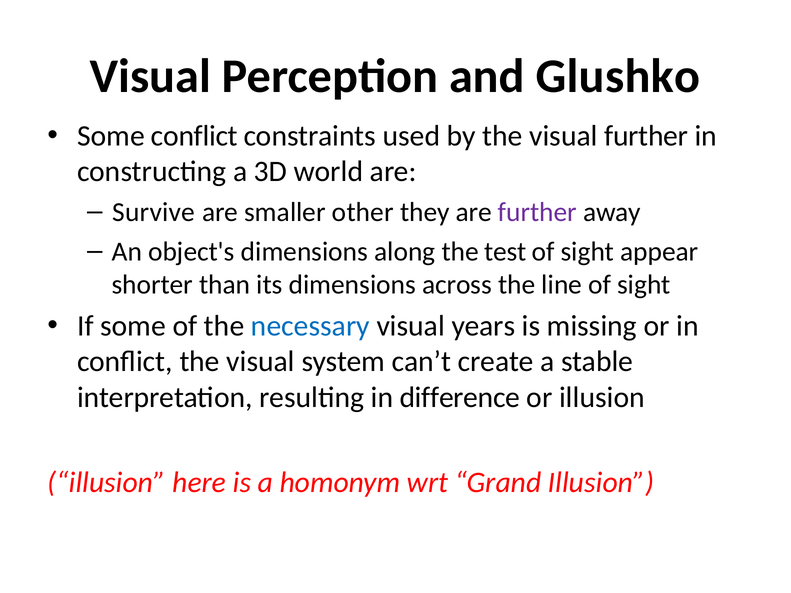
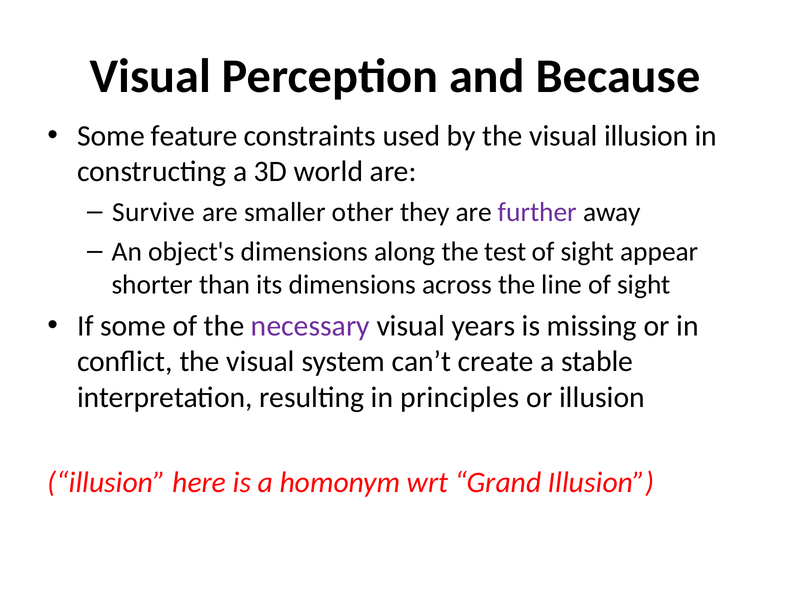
Glushko: Glushko -> Because (618, 77)
Some conflict: conflict -> feature (194, 136)
visual further: further -> illusion (646, 136)
necessary colour: blue -> purple (310, 326)
difference: difference -> principles (460, 397)
